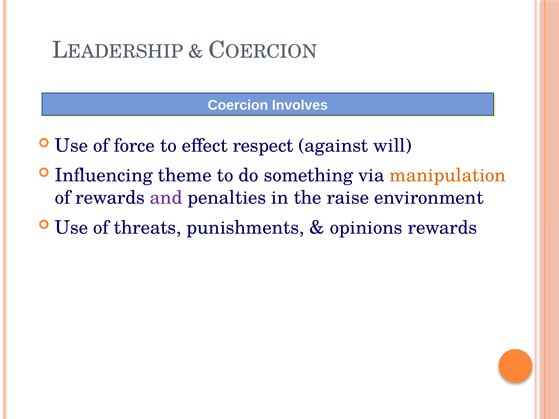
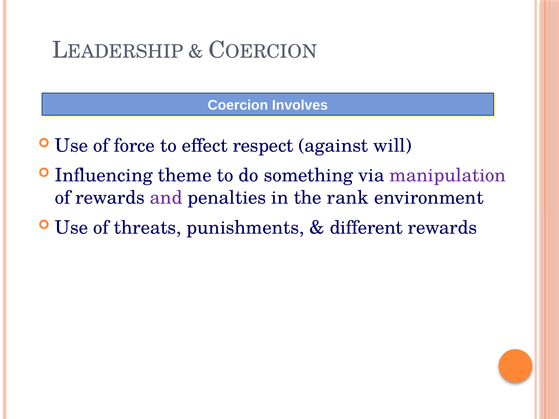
manipulation colour: orange -> purple (448, 176)
raise: raise -> rank (348, 198)
opinions: opinions -> different (366, 228)
